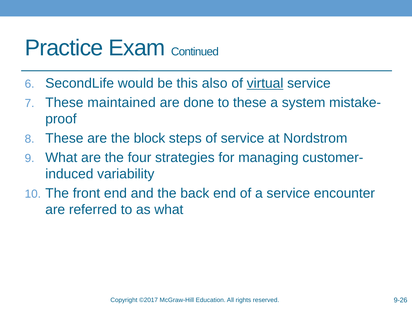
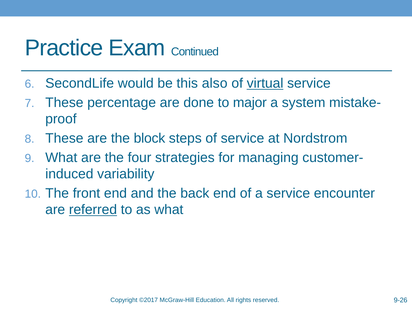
maintained: maintained -> percentage (122, 103)
to these: these -> major (250, 103)
referred underline: none -> present (93, 210)
